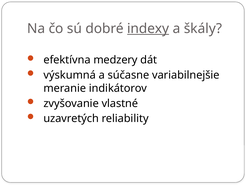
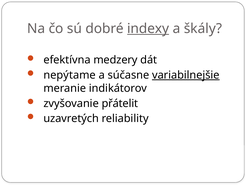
výskumná: výskumná -> nepýtame (70, 75)
variabilnejšie underline: none -> present (186, 75)
vlastné: vlastné -> přátelit (120, 103)
